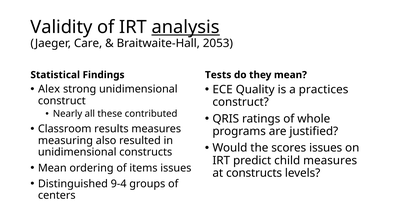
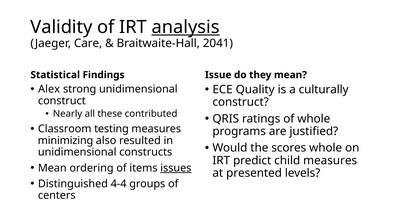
2053: 2053 -> 2041 (218, 43)
Tests: Tests -> Issue (218, 75)
practices: practices -> culturally (324, 90)
results: results -> testing (111, 129)
measuring: measuring -> minimizing (66, 141)
scores issues: issues -> whole (326, 148)
issues underline: none -> present (176, 168)
at constructs: constructs -> presented (254, 173)
9-4: 9-4 -> 4-4 (119, 184)
